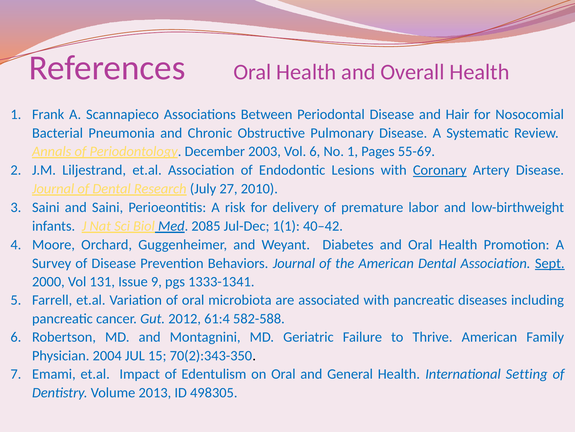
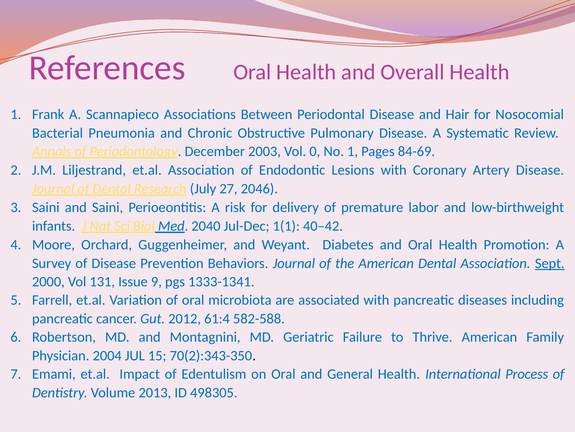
Vol 6: 6 -> 0 (315, 151)
55-69: 55-69 -> 84-69 (416, 151)
Coronary underline: present -> none (440, 170)
2010: 2010 -> 2046 (259, 188)
2085: 2085 -> 2040 (206, 226)
Setting: Setting -> Process (527, 374)
